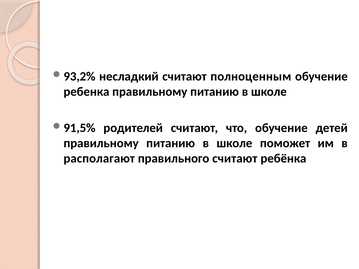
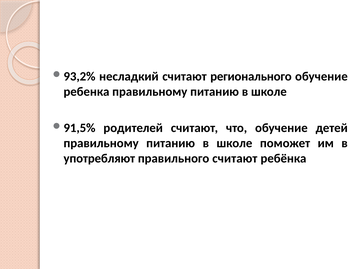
полноценным: полноценным -> регионального (251, 77)
располагают: располагают -> употребляют (99, 159)
